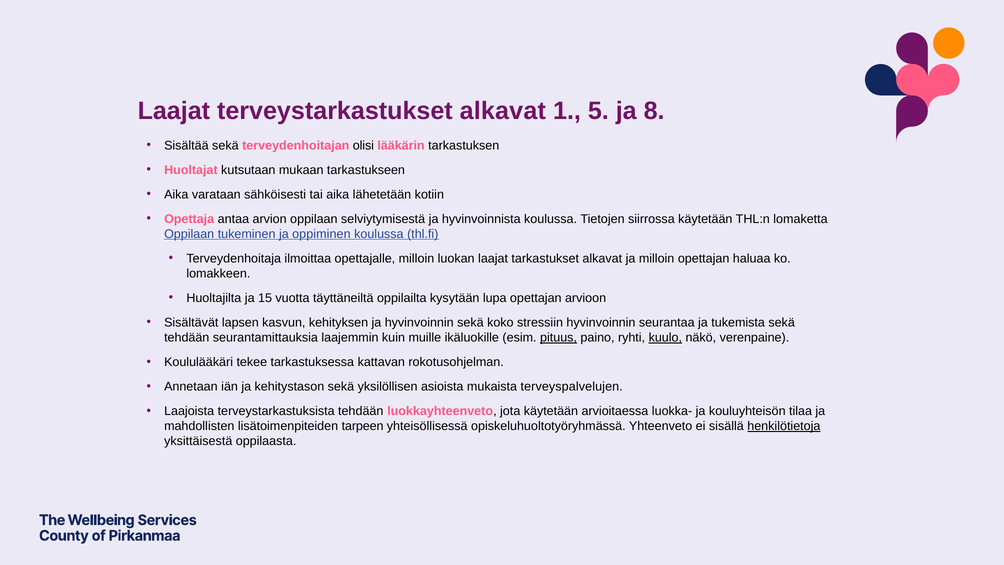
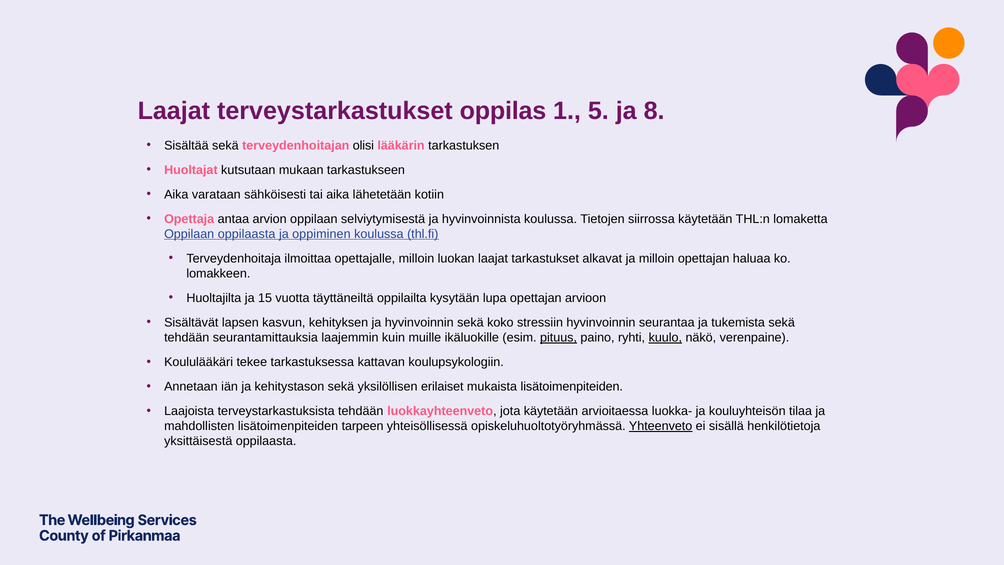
terveystarkastukset alkavat: alkavat -> oppilas (503, 111)
Oppilaan tukeminen: tukeminen -> oppilaasta (247, 234)
rokotusohjelman: rokotusohjelman -> koulupsykologiin (456, 362)
asioista: asioista -> erilaiset (442, 386)
mukaista terveyspalvelujen: terveyspalvelujen -> lisätoimenpiteiden (572, 386)
Yhteenveto underline: none -> present (661, 426)
henkilötietoja underline: present -> none (784, 426)
